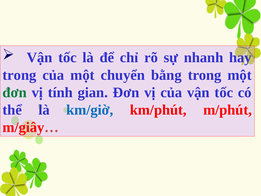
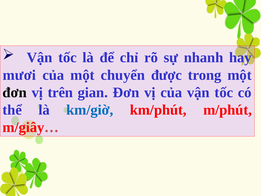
trong: trong -> mươi (19, 75)
bằng: bằng -> được (166, 75)
đơn colour: green -> black (15, 92)
tính: tính -> trên (60, 92)
